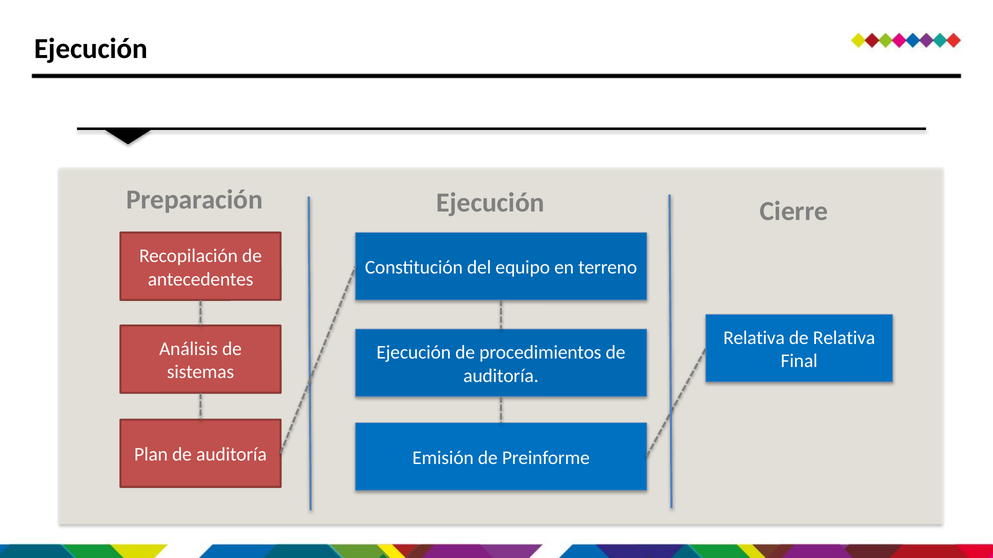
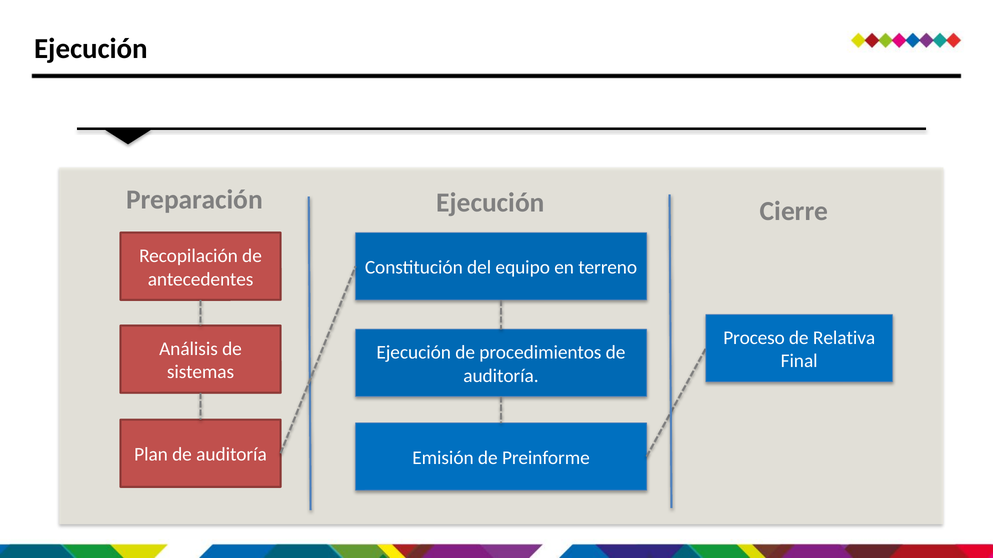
Relativa: Relativa -> Proceso (754, 338)
